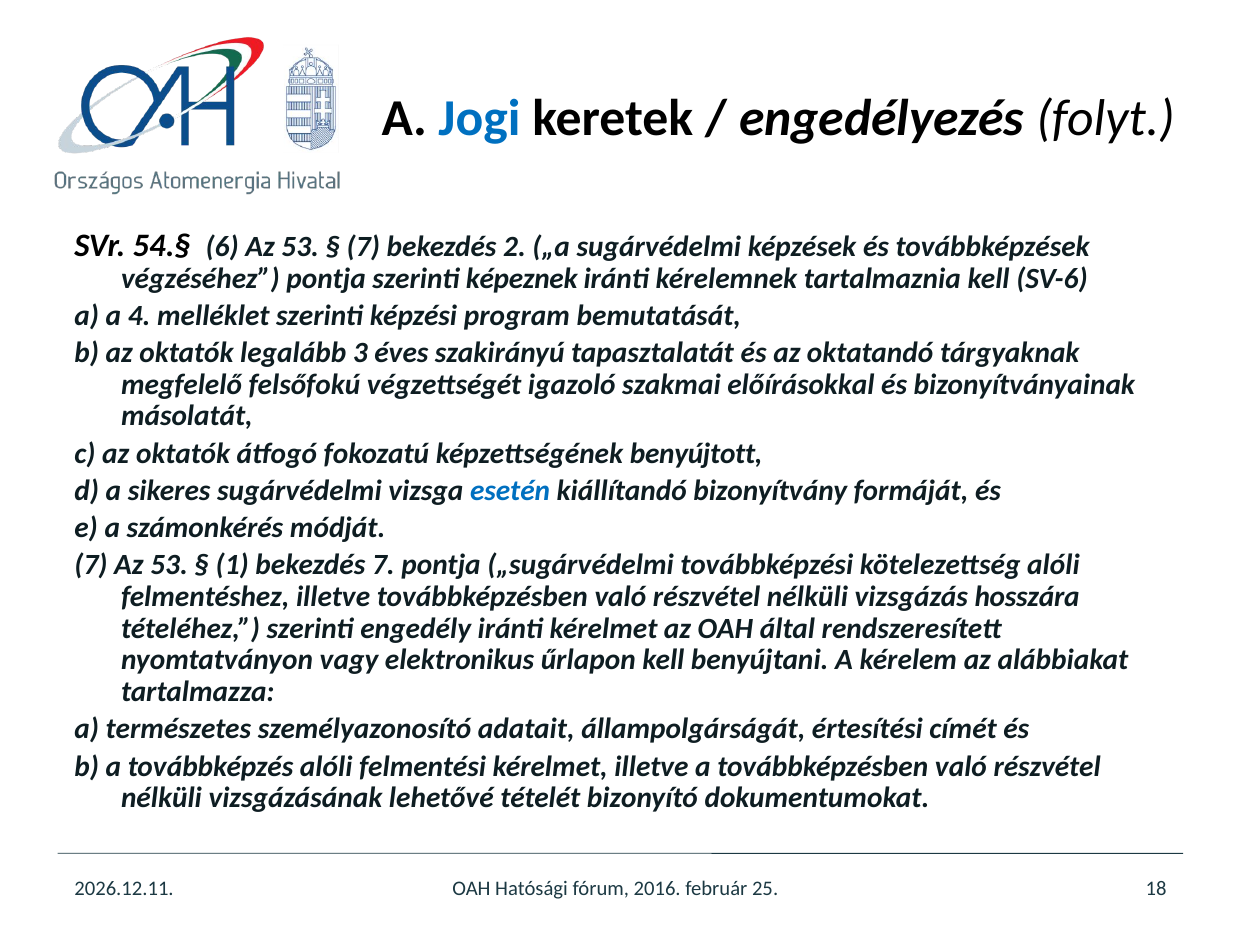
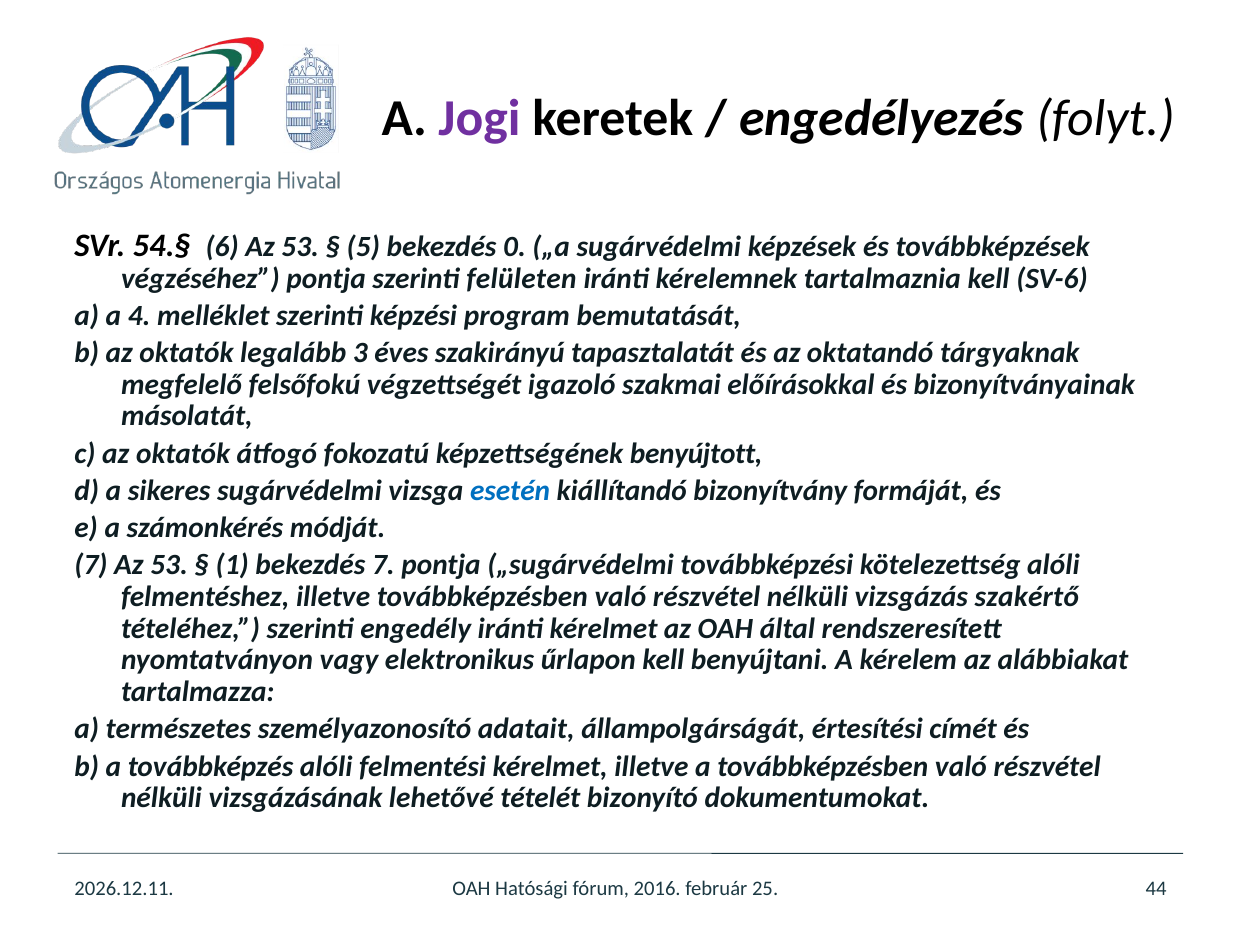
Jogi colour: blue -> purple (480, 118)
7: 7 -> 5 (363, 246)
2: 2 -> 0 (515, 246)
képeznek: képeznek -> felületen (521, 278)
hosszára: hosszára -> szakértő (1027, 597)
18: 18 -> 44 (1156, 889)
